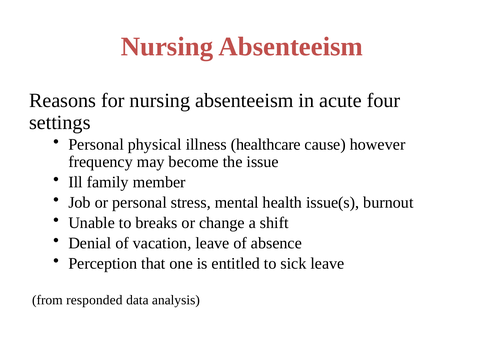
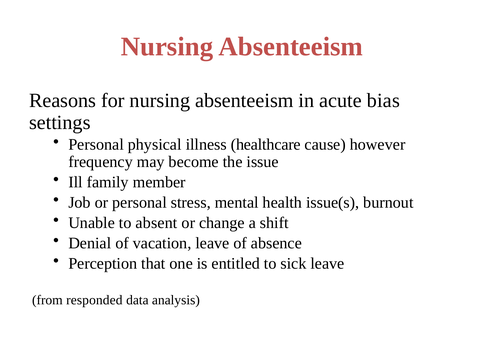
four: four -> bias (383, 101)
breaks: breaks -> absent (156, 223)
